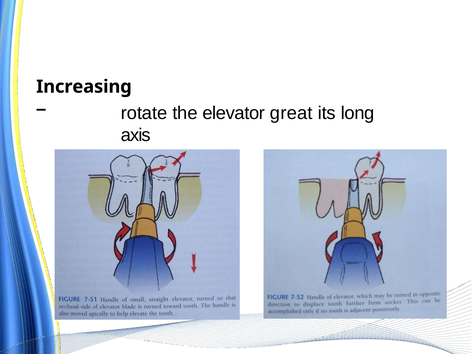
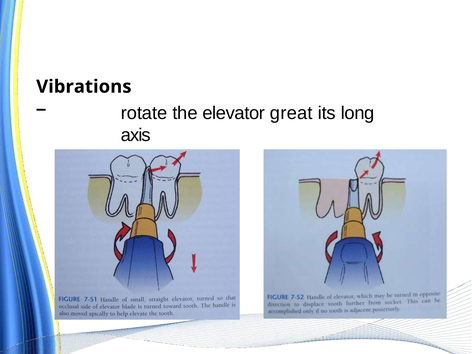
Increasing: Increasing -> Vibrations (84, 87)
